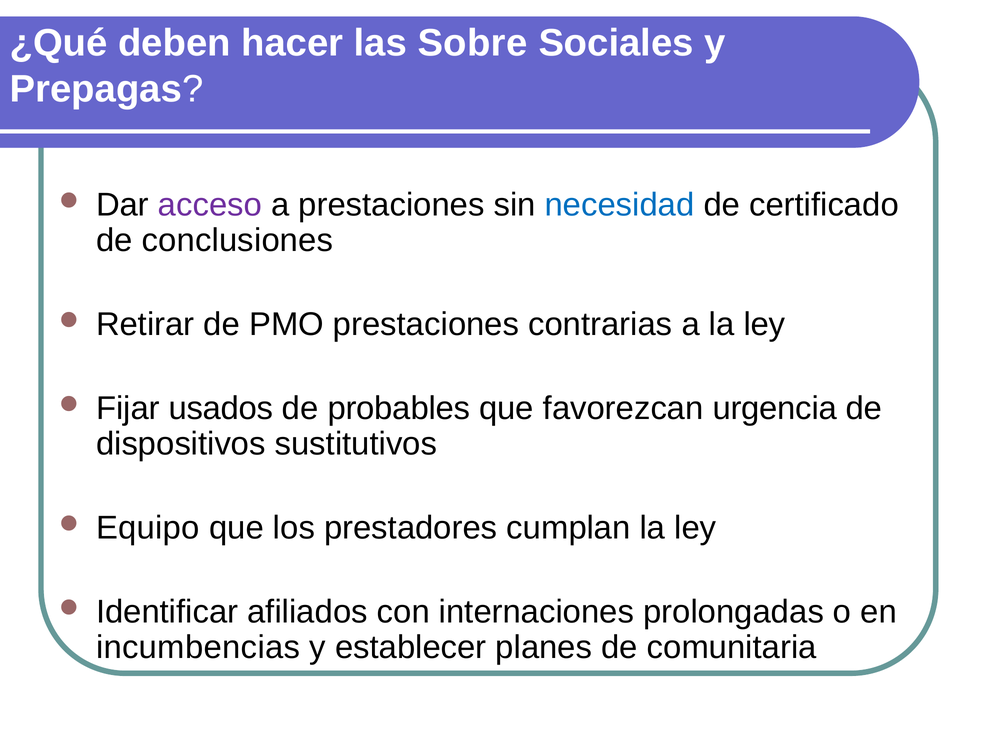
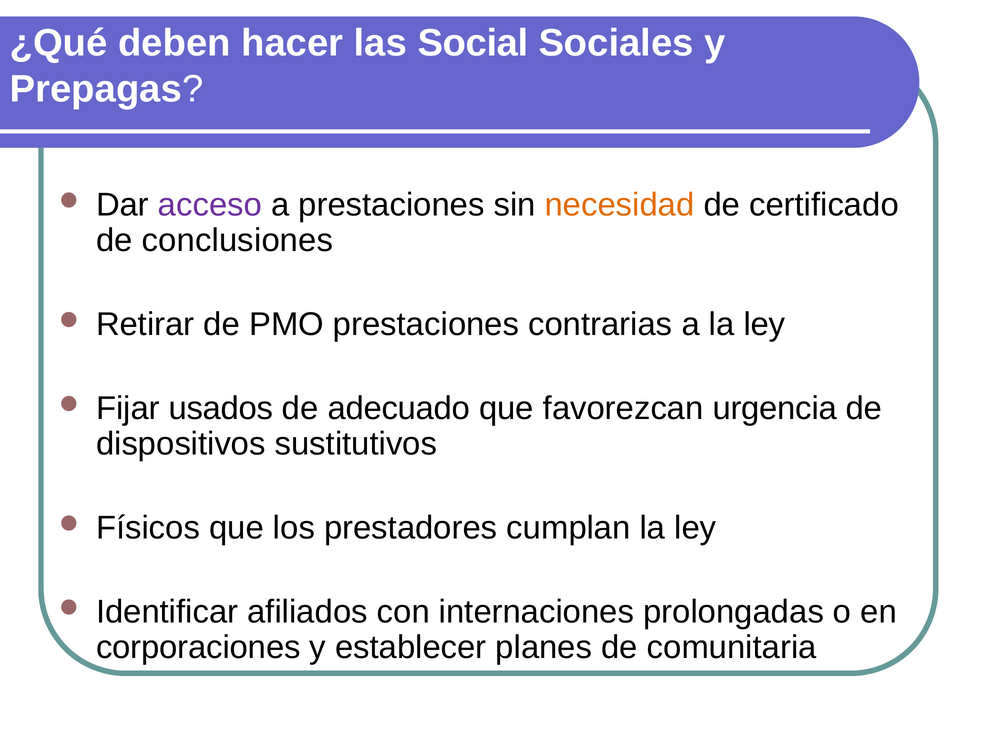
Sobre: Sobre -> Social (473, 43)
necesidad colour: blue -> orange (620, 205)
probables: probables -> adecuado (399, 408)
Equipo: Equipo -> Físicos (148, 528)
incumbencias: incumbencias -> corporaciones (198, 647)
